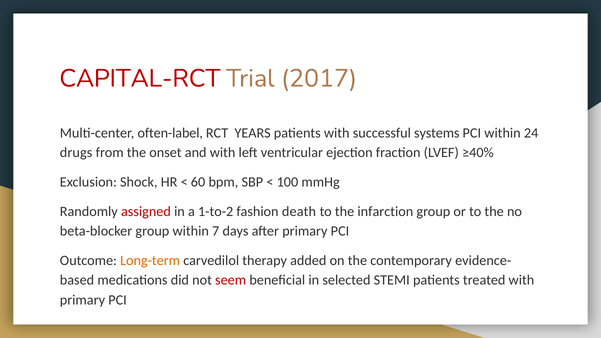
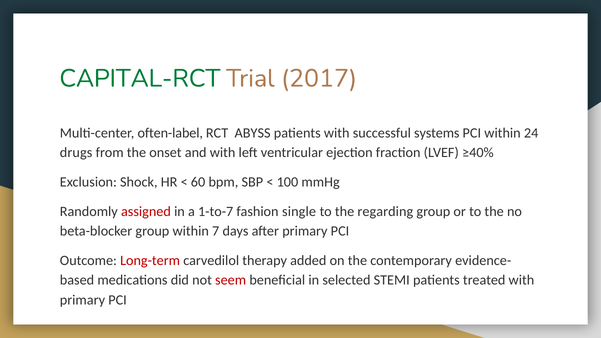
CAPITAL-RCT colour: red -> green (140, 78)
YEARS: YEARS -> ABYSS (253, 133)
1-to-2: 1-to-2 -> 1-to-7 (216, 212)
death: death -> single (299, 212)
infarction: infarction -> regarding (385, 212)
Long-term colour: orange -> red (150, 261)
